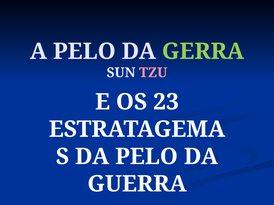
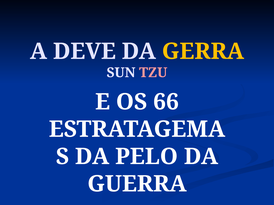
A PELO: PELO -> DEVE (84, 52)
GERRA colour: light green -> yellow (203, 52)
23: 23 -> 66 (166, 102)
